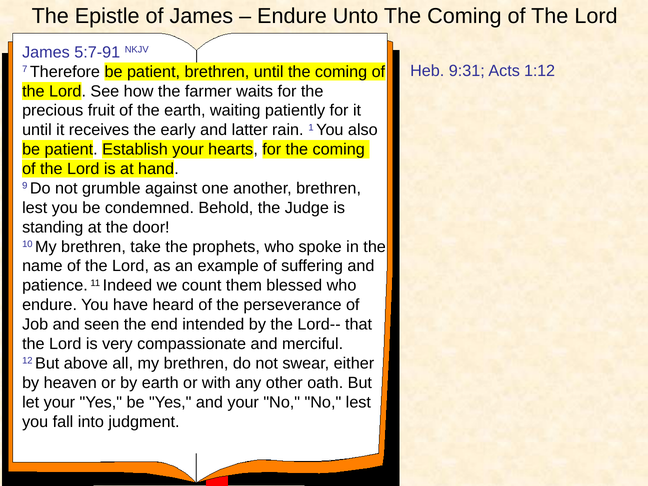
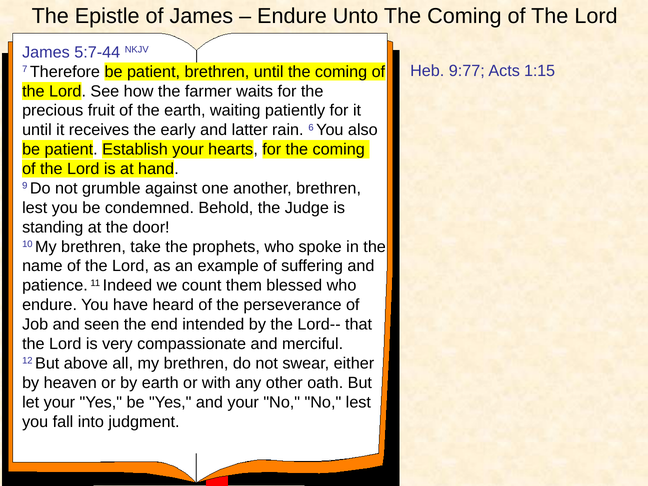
5:7-91: 5:7-91 -> 5:7-44 (97, 52)
9:31: 9:31 -> 9:77 (467, 71)
1:12: 1:12 -> 1:15 (540, 71)
1: 1 -> 6 (311, 127)
